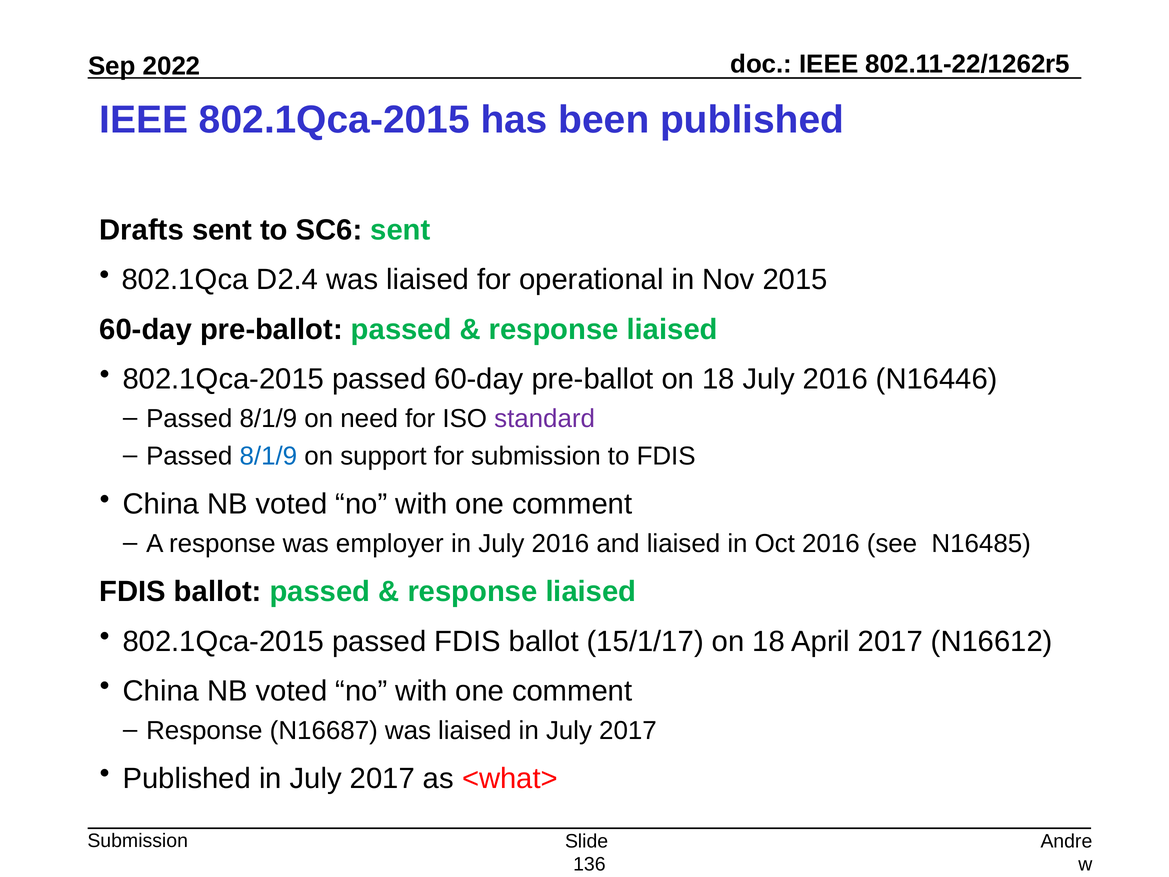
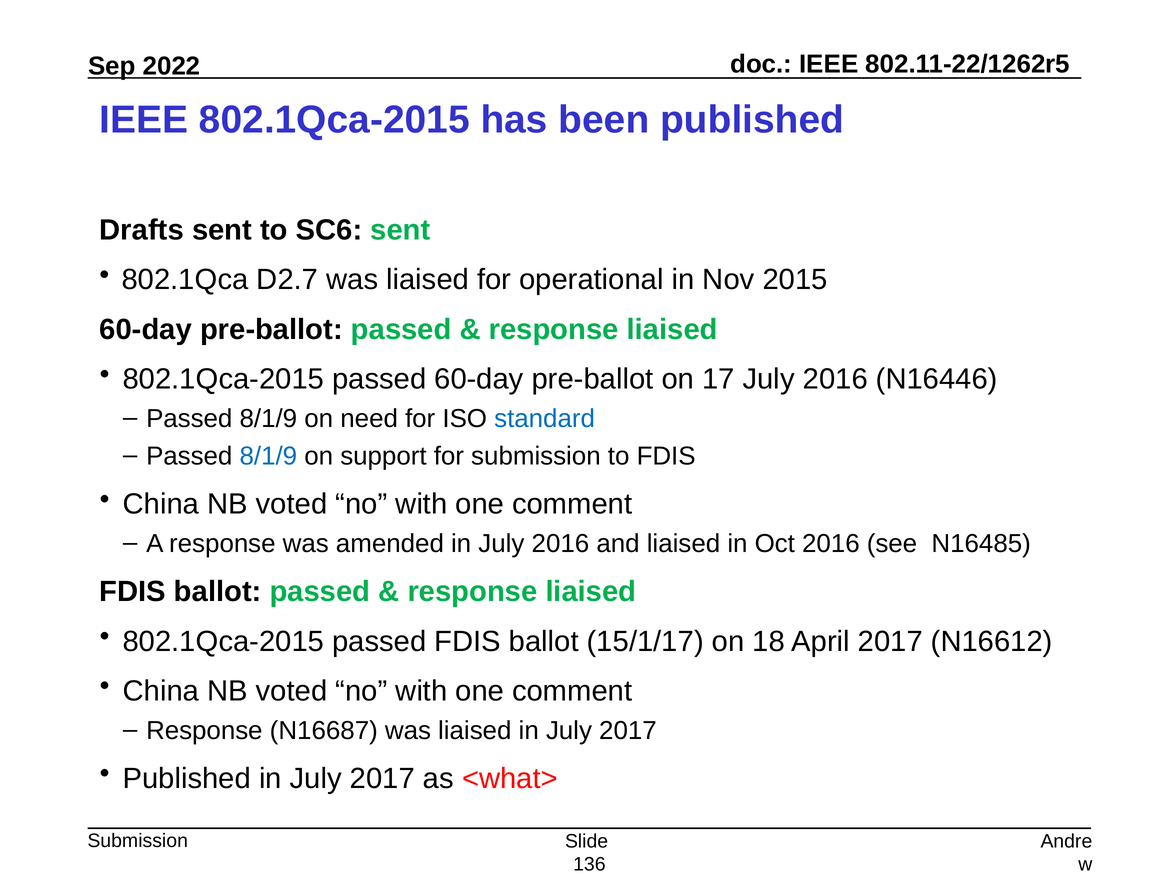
D2.4: D2.4 -> D2.7 (287, 280)
pre-ballot on 18: 18 -> 17 (718, 379)
standard colour: purple -> blue (545, 419)
employer: employer -> amended (390, 544)
